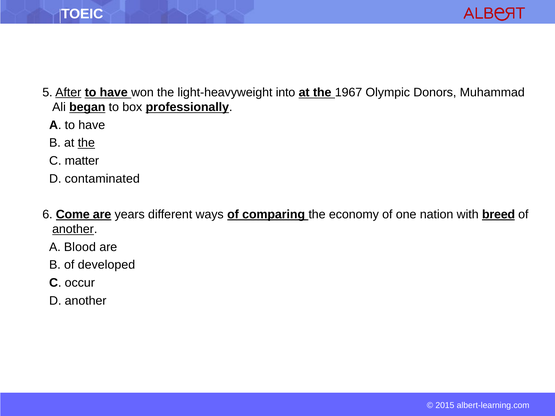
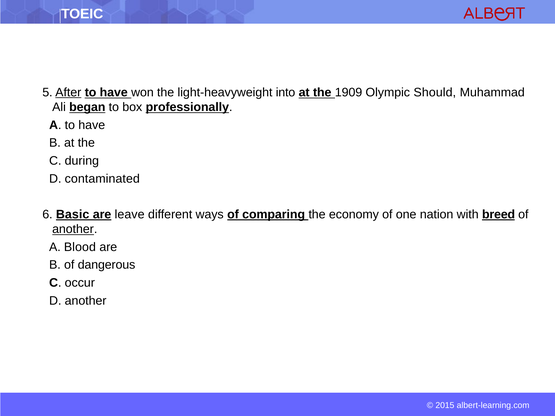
1967: 1967 -> 1909 (349, 92)
Donors: Donors -> Should (435, 92)
the underline: present -> none (86, 143)
matter: matter -> during (82, 161)
Come: Come -> Basic (73, 215)
years: years -> leave (130, 215)
developed: developed -> dangerous (107, 265)
